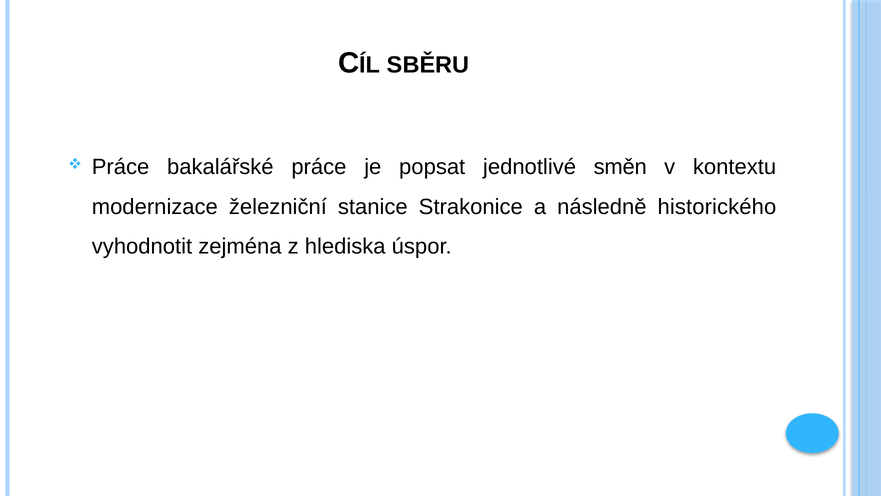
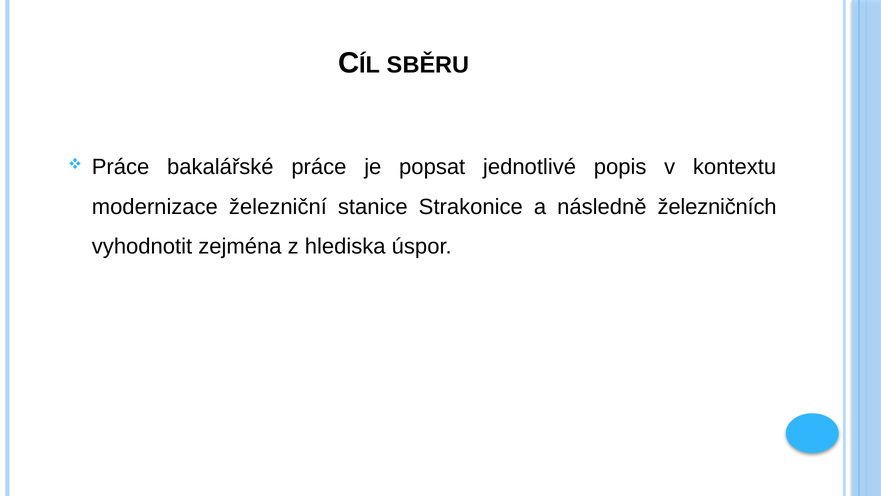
směn: směn -> popis (620, 167)
historického: historického -> železničních (717, 207)
